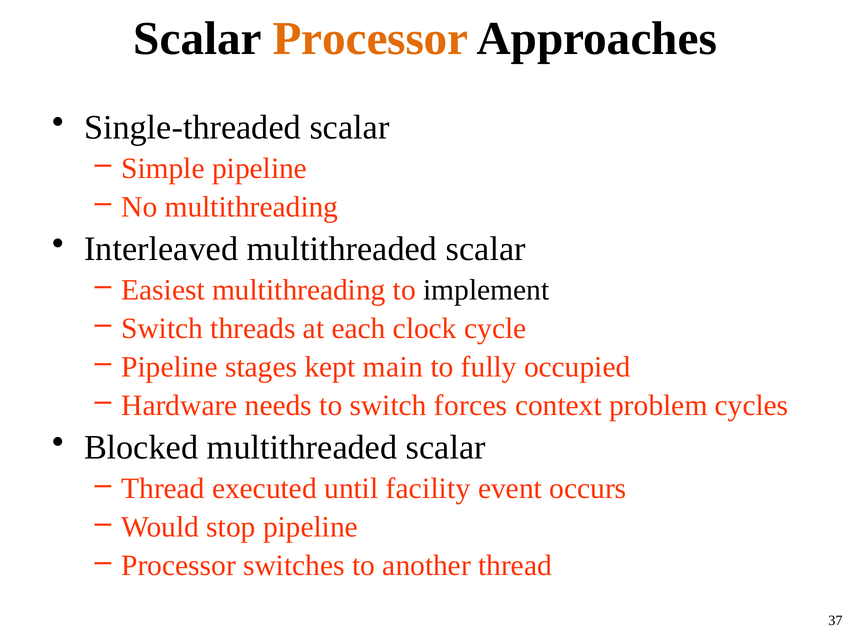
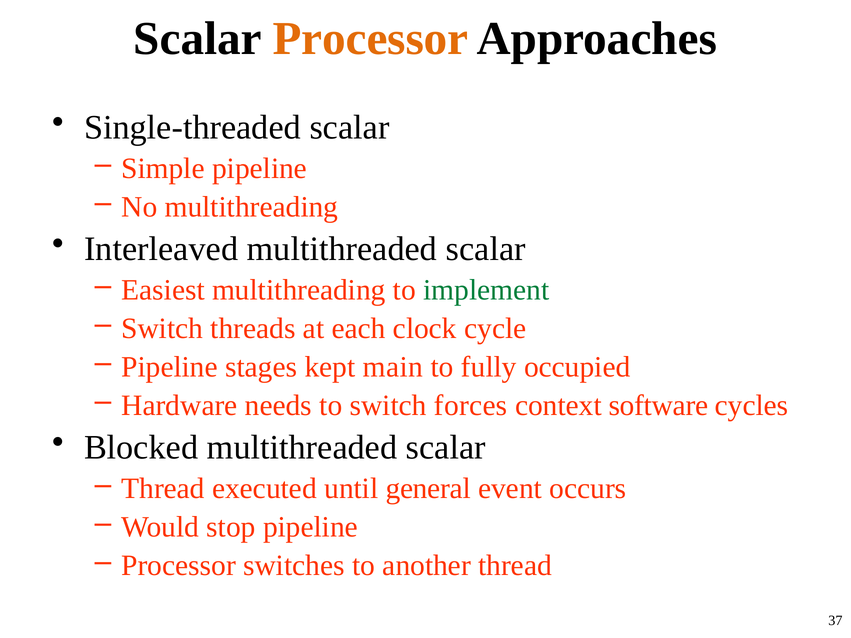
implement colour: black -> green (486, 290)
problem: problem -> software (658, 406)
facility: facility -> general (428, 489)
